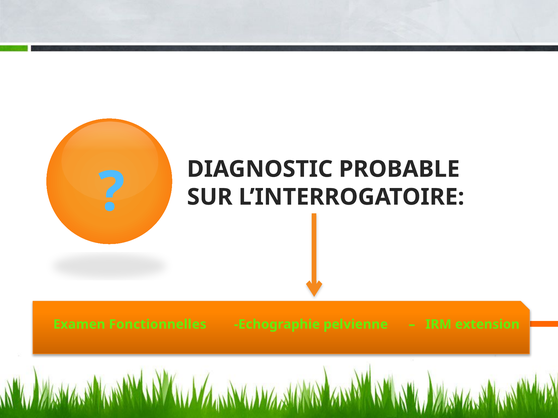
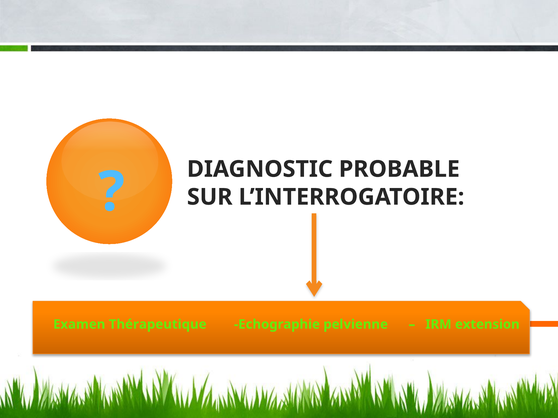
Fonctionnelles: Fonctionnelles -> Thérapeutique (158, 325)
